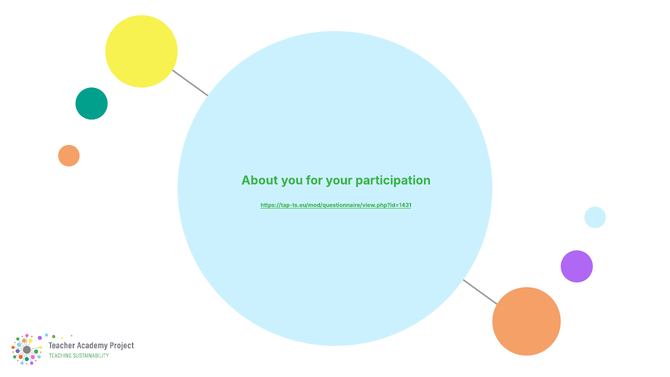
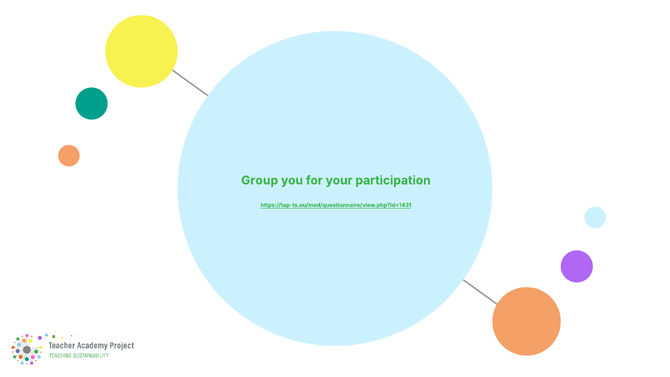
About: About -> Group (260, 180)
